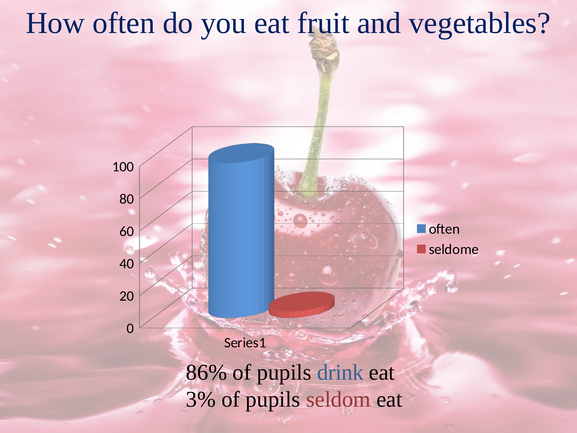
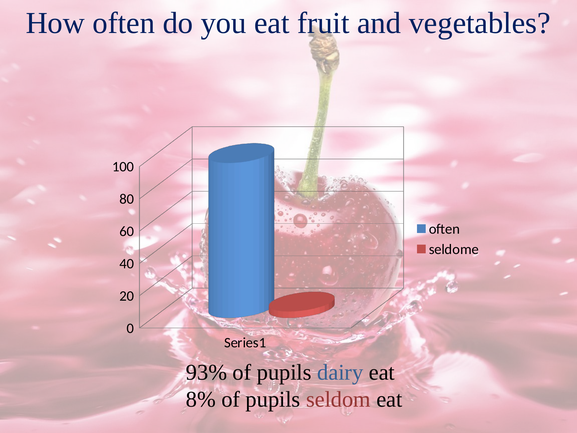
86%: 86% -> 93% (207, 372)
drink: drink -> dairy (340, 372)
3%: 3% -> 8% (201, 399)
